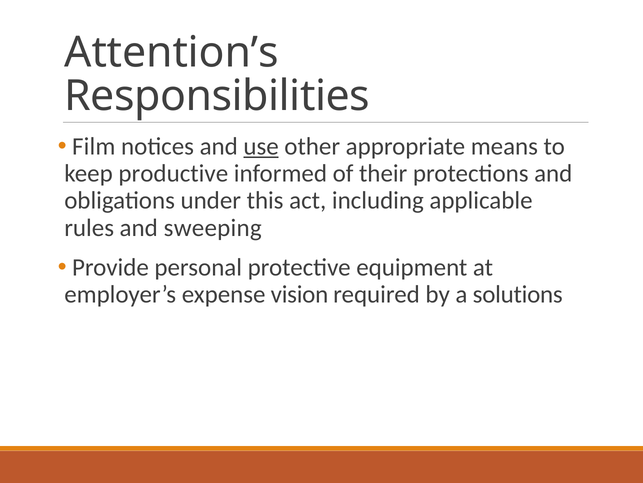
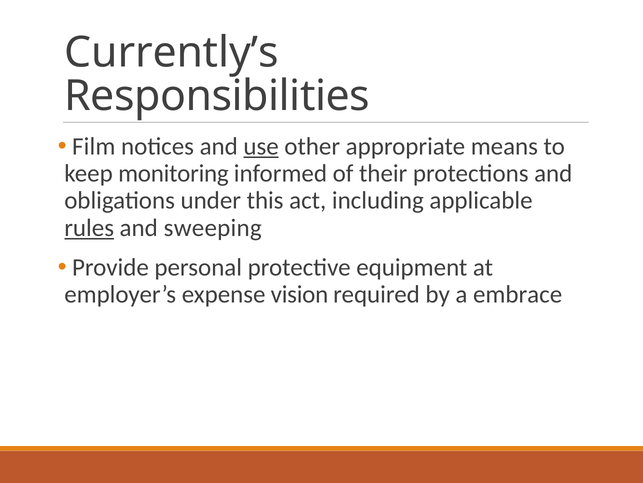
Attention’s: Attention’s -> Currently’s (172, 52)
productive: productive -> monitoring (173, 173)
rules underline: none -> present (89, 227)
solutions: solutions -> embrace (518, 294)
